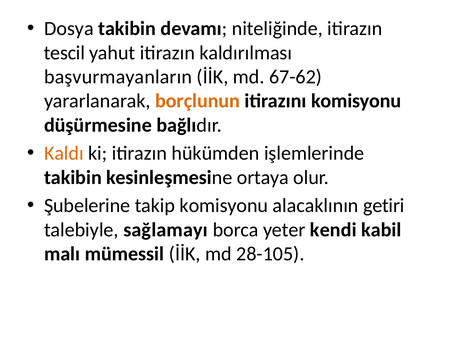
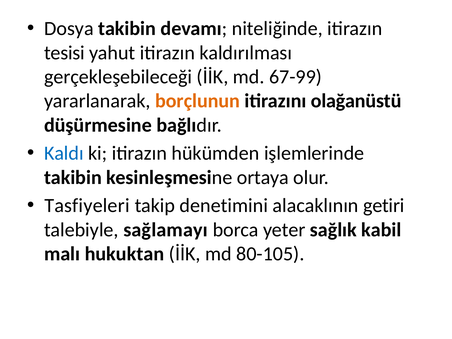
tescil: tescil -> tesisi (64, 53)
başvurmayanların: başvurmayanların -> gerçekleşebileceği (118, 77)
67-62: 67-62 -> 67-99 (296, 77)
itirazını komisyonu: komisyonu -> olağanüstü (356, 101)
Kaldı colour: orange -> blue (64, 153)
Şubelerine: Şubelerine -> Tasfiyeleri (87, 206)
takip komisyonu: komisyonu -> denetimini (224, 206)
kendi: kendi -> sağlık (333, 230)
mümessil: mümessil -> hukuktan (124, 254)
28-105: 28-105 -> 80-105 (270, 254)
